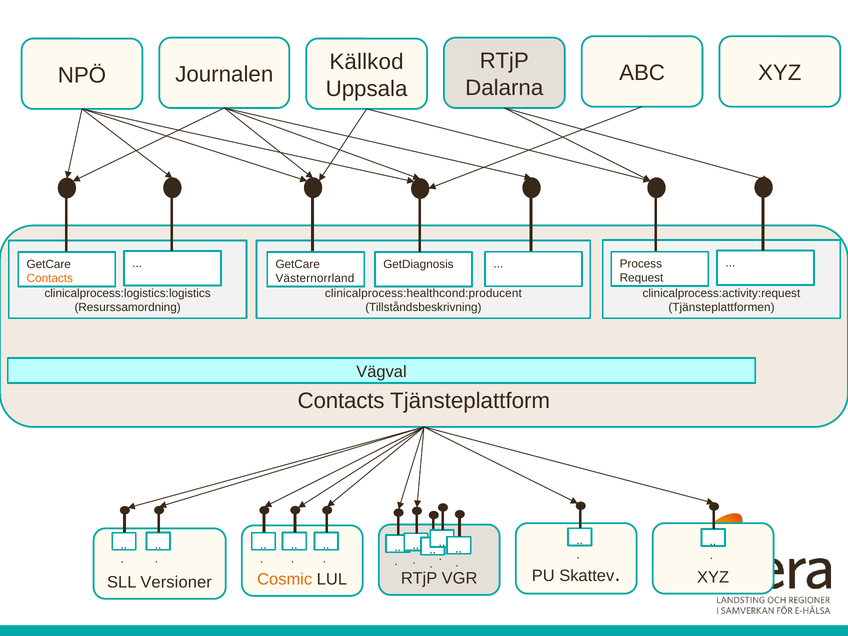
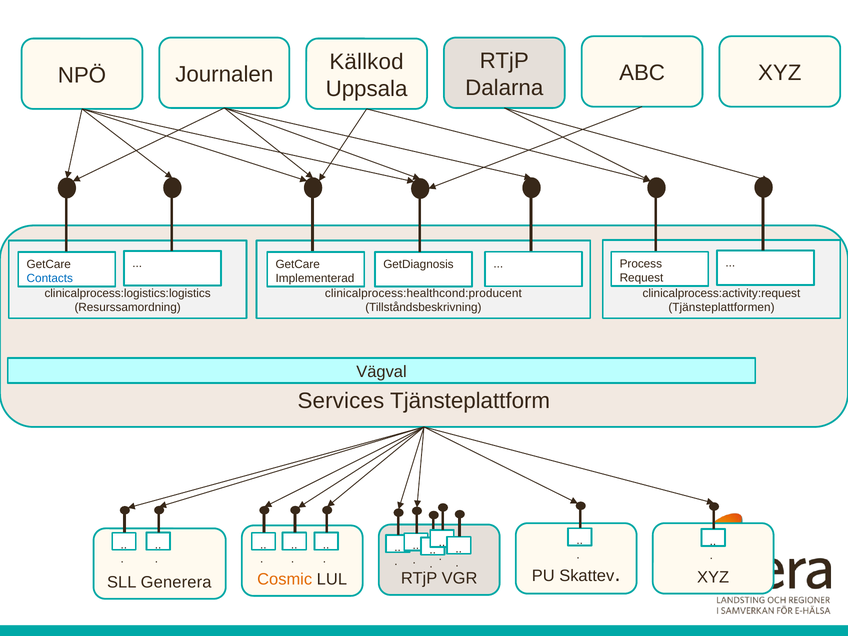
Contacts colour: orange -> blue (50, 278)
Västernorrland: Västernorrland -> Implementerad (315, 278)
Contacts: Contacts -> Services (341, 401)
Versioner: Versioner -> Generera (176, 582)
